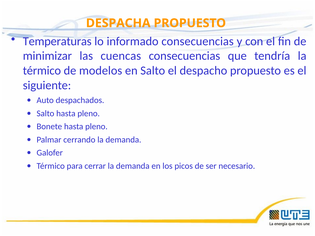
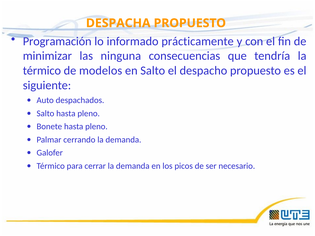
Temperaturas: Temperaturas -> Programación (57, 41)
informado consecuencias: consecuencias -> prácticamente (198, 41)
cuencas: cuencas -> ninguna (121, 56)
